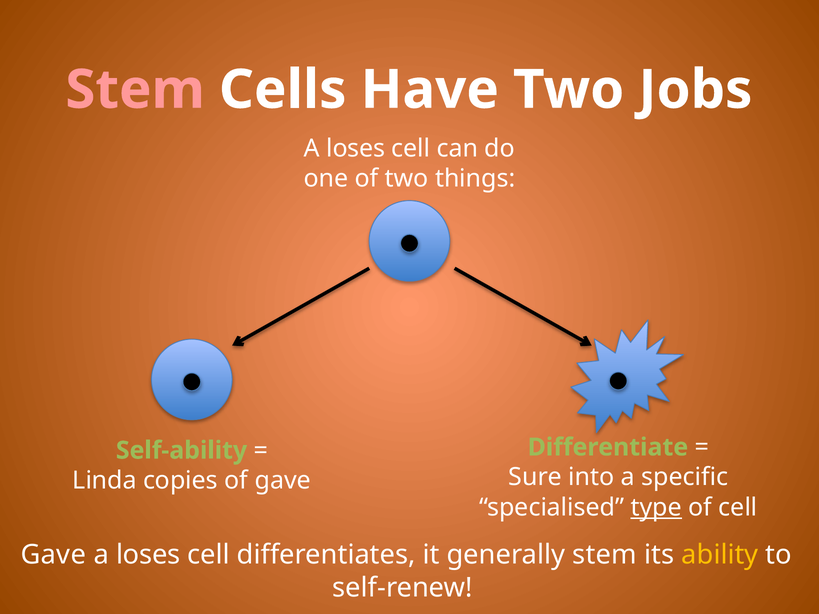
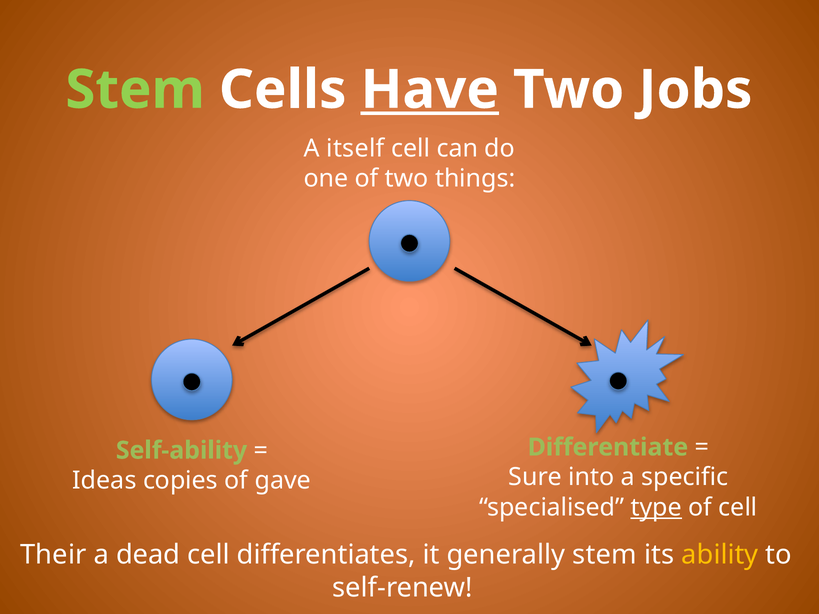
Stem colour: pink -> light green (135, 90)
Have underline: none -> present (430, 90)
loses: loses -> itself (355, 148)
Linda: Linda -> Ideas (104, 481)
Gave: Gave -> Their (53, 555)
loses: loses -> dead (148, 555)
